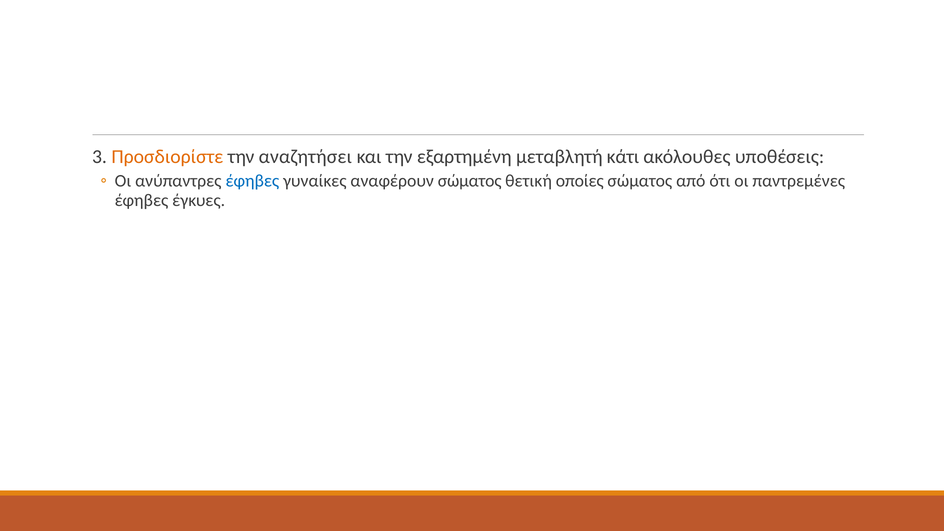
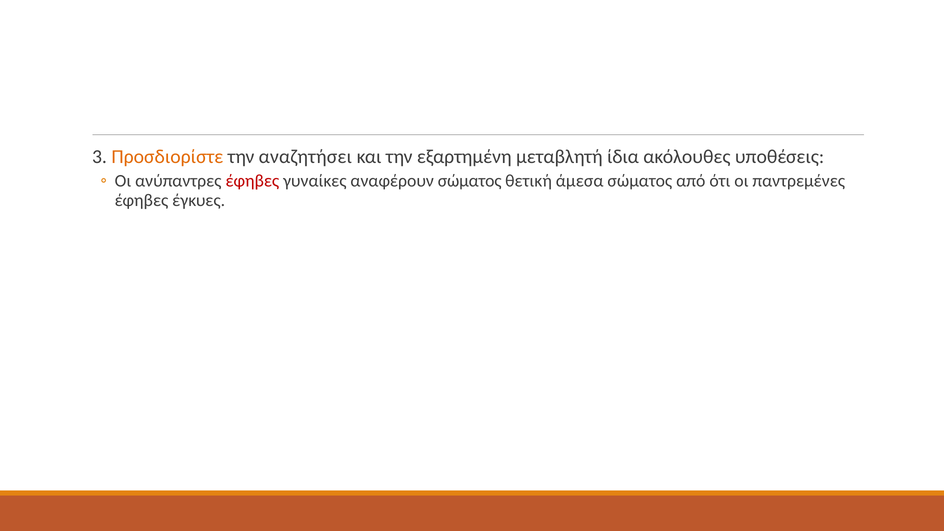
κάτι: κάτι -> ίδια (623, 157)
έφηβες colour: blue -> red (252, 181)
οποίες: οποίες -> άμεσα (580, 181)
